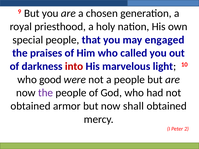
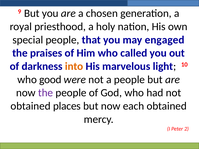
into colour: red -> orange (74, 66)
armor: armor -> places (67, 106)
shall: shall -> each (134, 106)
